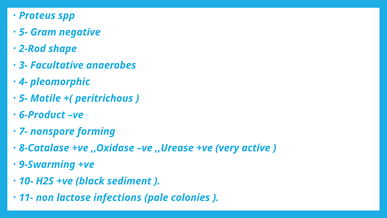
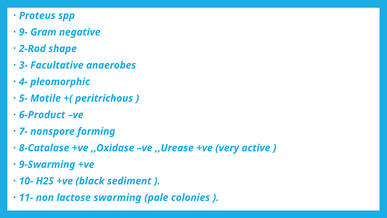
5-: 5- -> 9- (23, 32)
infections: infections -> swarming (117, 197)
